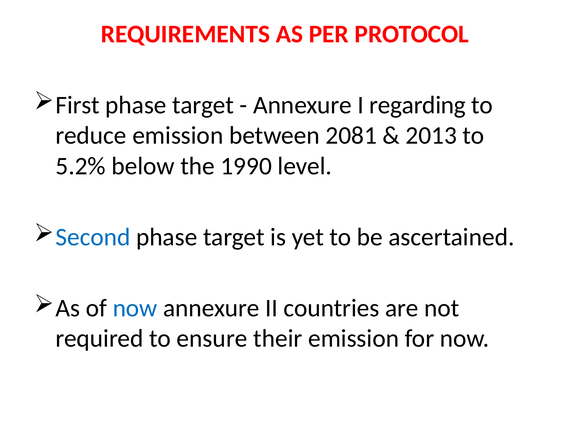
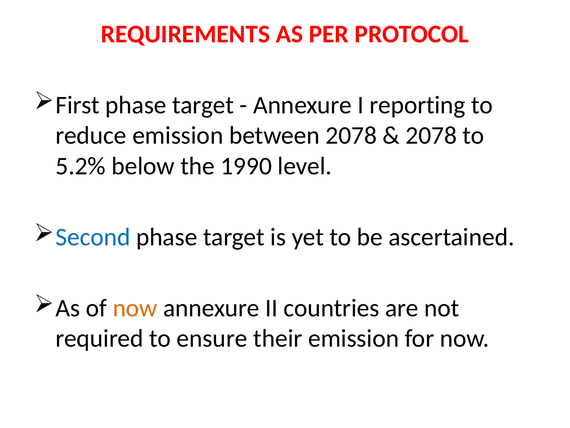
regarding: regarding -> reporting (417, 105)
between 2081: 2081 -> 2078 (351, 135)
2013: 2013 -> 2078 (431, 135)
now colour: blue -> orange (135, 308)
